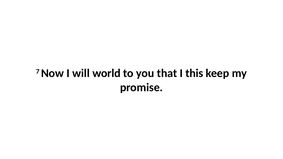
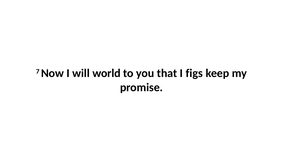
this: this -> figs (194, 73)
